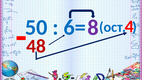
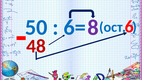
4: 4 -> 6 (129, 26)
